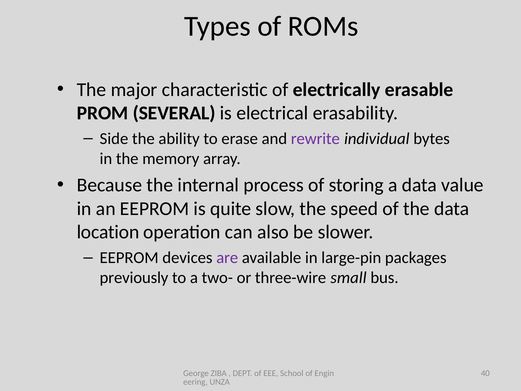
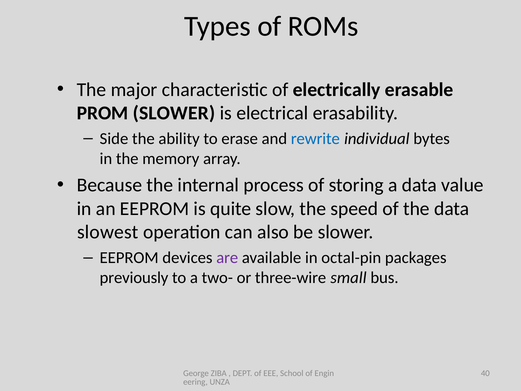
PROM SEVERAL: SEVERAL -> SLOWER (174, 113)
rewrite colour: purple -> blue (315, 139)
location: location -> slowest (108, 232)
large-pin: large-pin -> octal-pin (351, 258)
